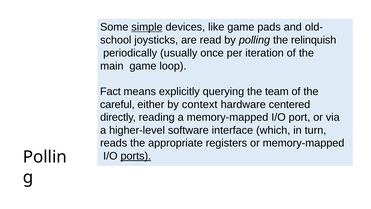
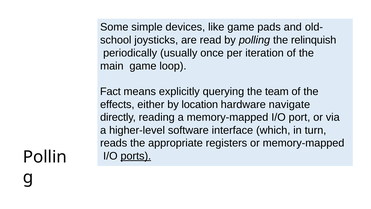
simple underline: present -> none (147, 27)
careful: careful -> effects (117, 104)
context: context -> location (200, 104)
centered: centered -> navigate (289, 104)
